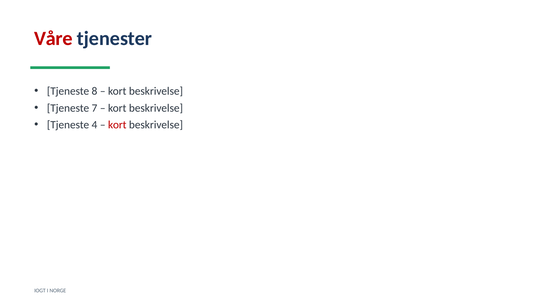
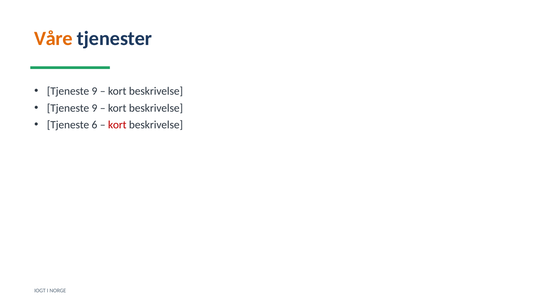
Våre colour: red -> orange (53, 38)
8: 8 -> 9 (94, 91)
7: 7 -> 9 (94, 108)
4: 4 -> 6 (94, 125)
